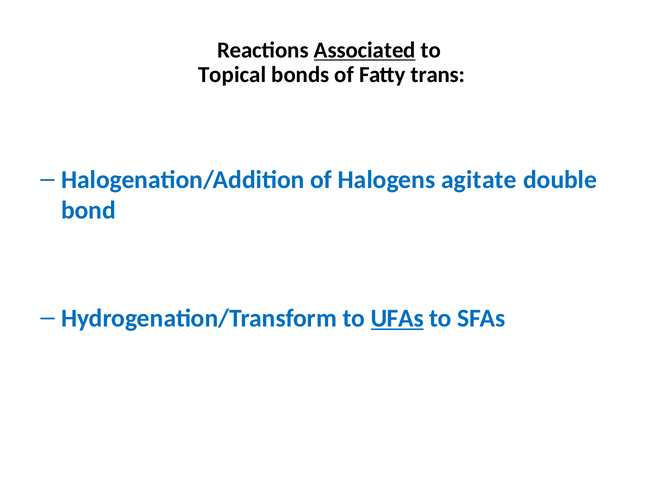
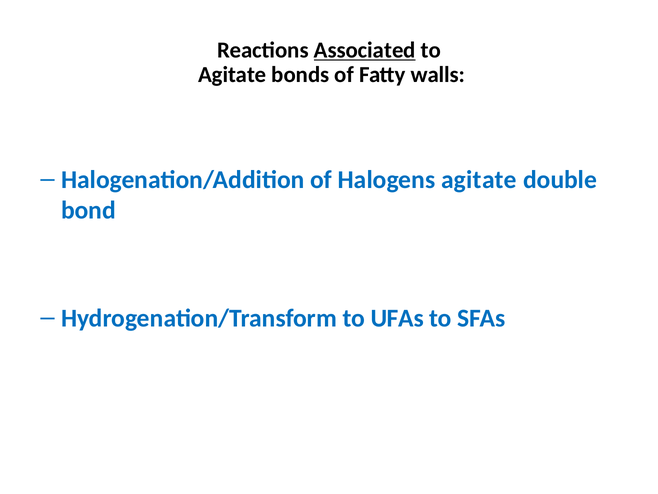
Topical: Topical -> Agitate (232, 75)
trans: trans -> walls (438, 75)
UFAs underline: present -> none (397, 318)
